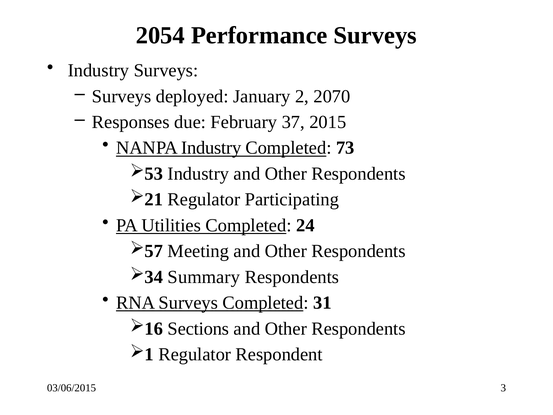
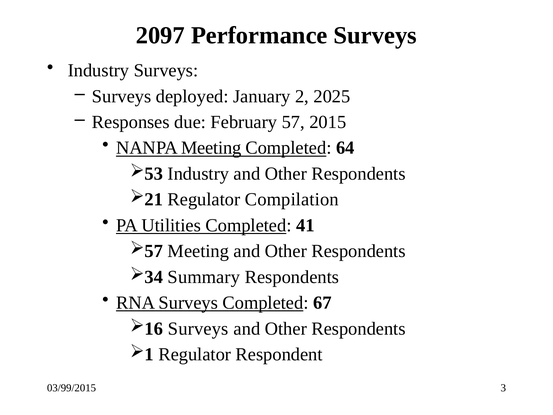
2054: 2054 -> 2097 (160, 35)
2070: 2070 -> 2025 (332, 96)
37: 37 -> 57 (293, 122)
NANPA Industry: Industry -> Meeting (211, 148)
73: 73 -> 64 (345, 148)
Participating: Participating -> Compilation (292, 199)
24: 24 -> 41 (305, 225)
31: 31 -> 67 (322, 303)
Sections: Sections -> Surveys (198, 328)
03/06/2015: 03/06/2015 -> 03/99/2015 (72, 388)
